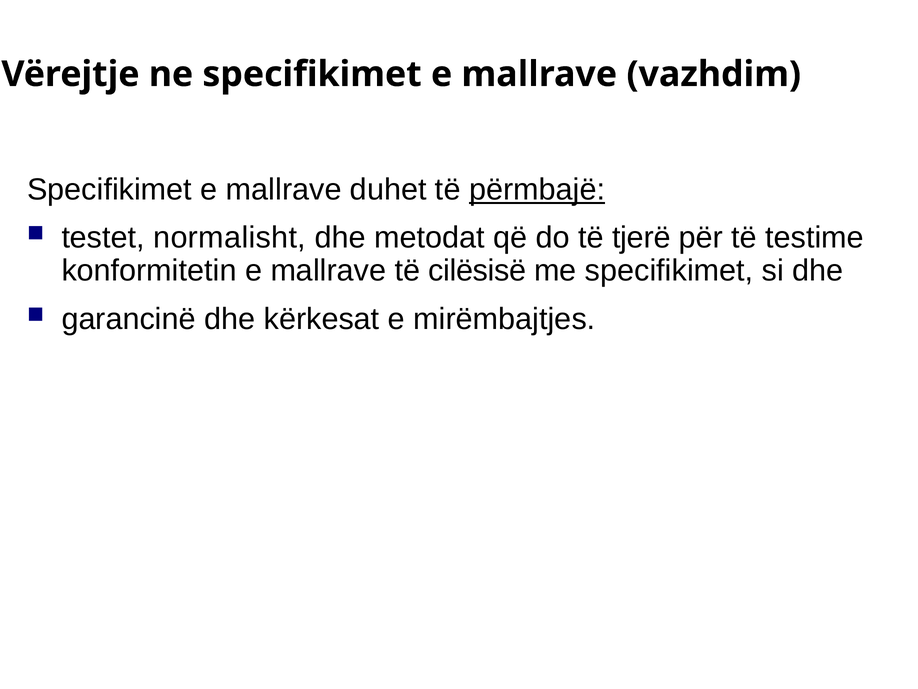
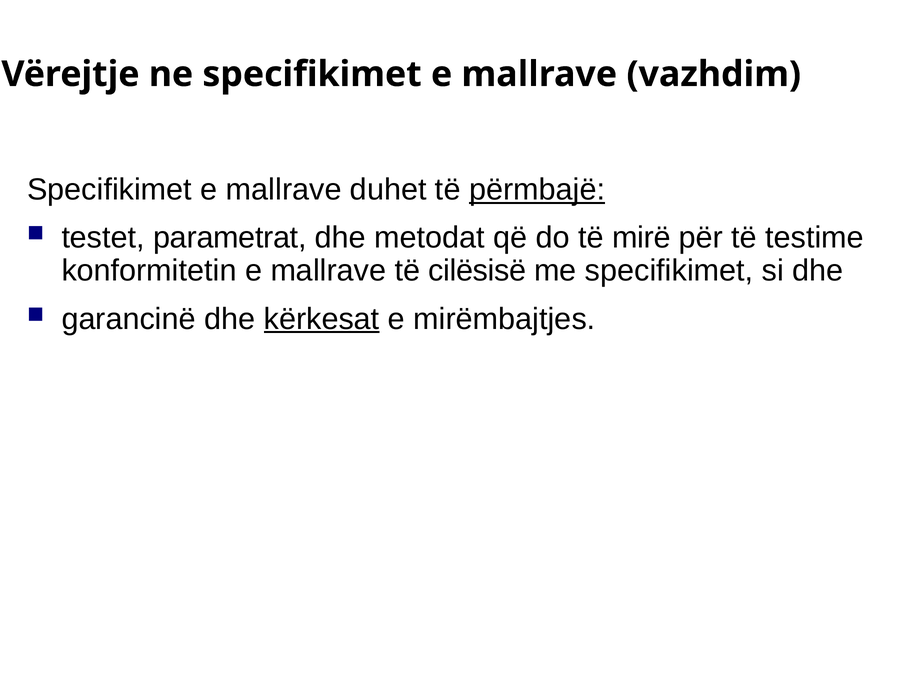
normalisht: normalisht -> parametrat (230, 237)
tjerë: tjerë -> mirë (641, 237)
kërkesat underline: none -> present (322, 319)
